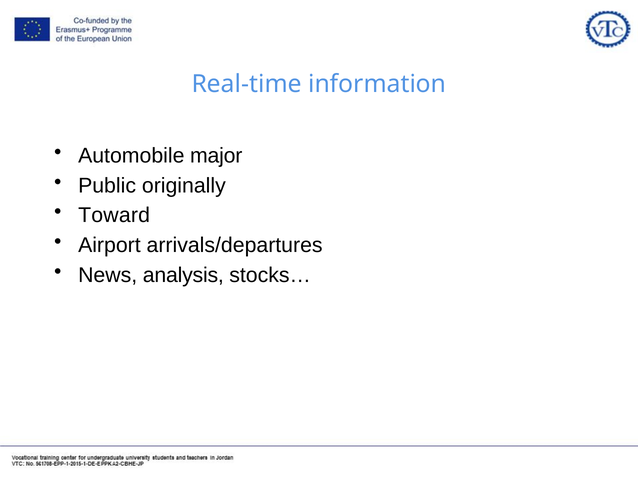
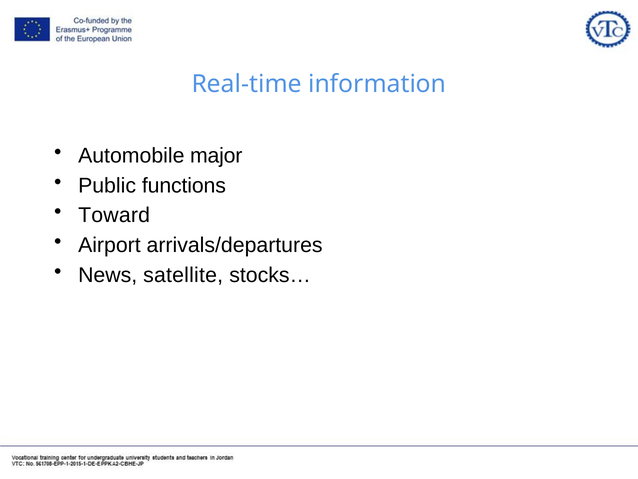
originally: originally -> functions (184, 185)
analysis: analysis -> satellite (183, 275)
